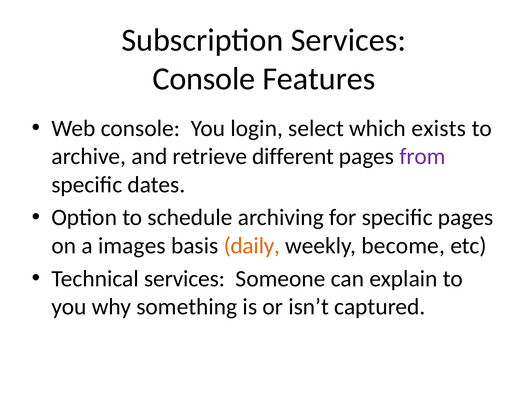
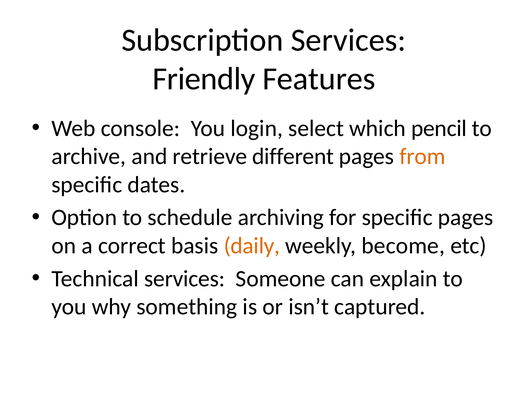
Console: Console -> Friendly (204, 79)
exists: exists -> pencil (439, 128)
from colour: purple -> orange (423, 157)
images: images -> correct (132, 246)
